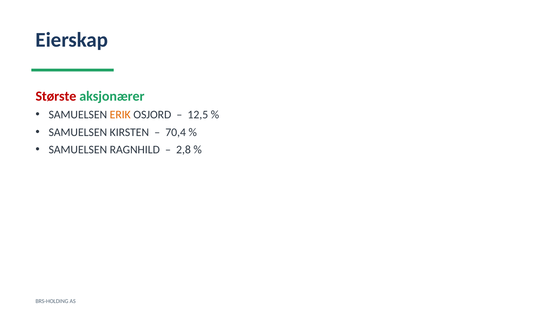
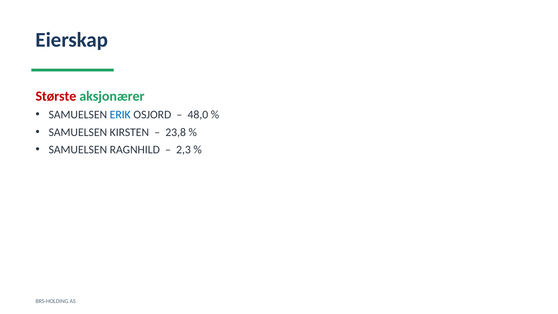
ERIK colour: orange -> blue (120, 115)
12,5: 12,5 -> 48,0 (198, 115)
70,4: 70,4 -> 23,8 (176, 132)
2,8: 2,8 -> 2,3 (183, 150)
